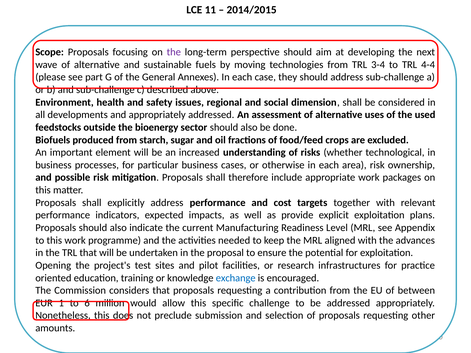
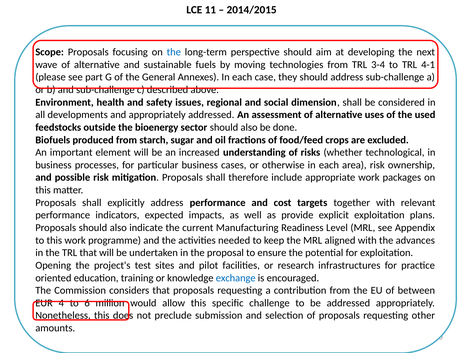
the colour: purple -> blue (174, 52)
4-4: 4-4 -> 4-1 (428, 65)
1: 1 -> 4 (61, 303)
